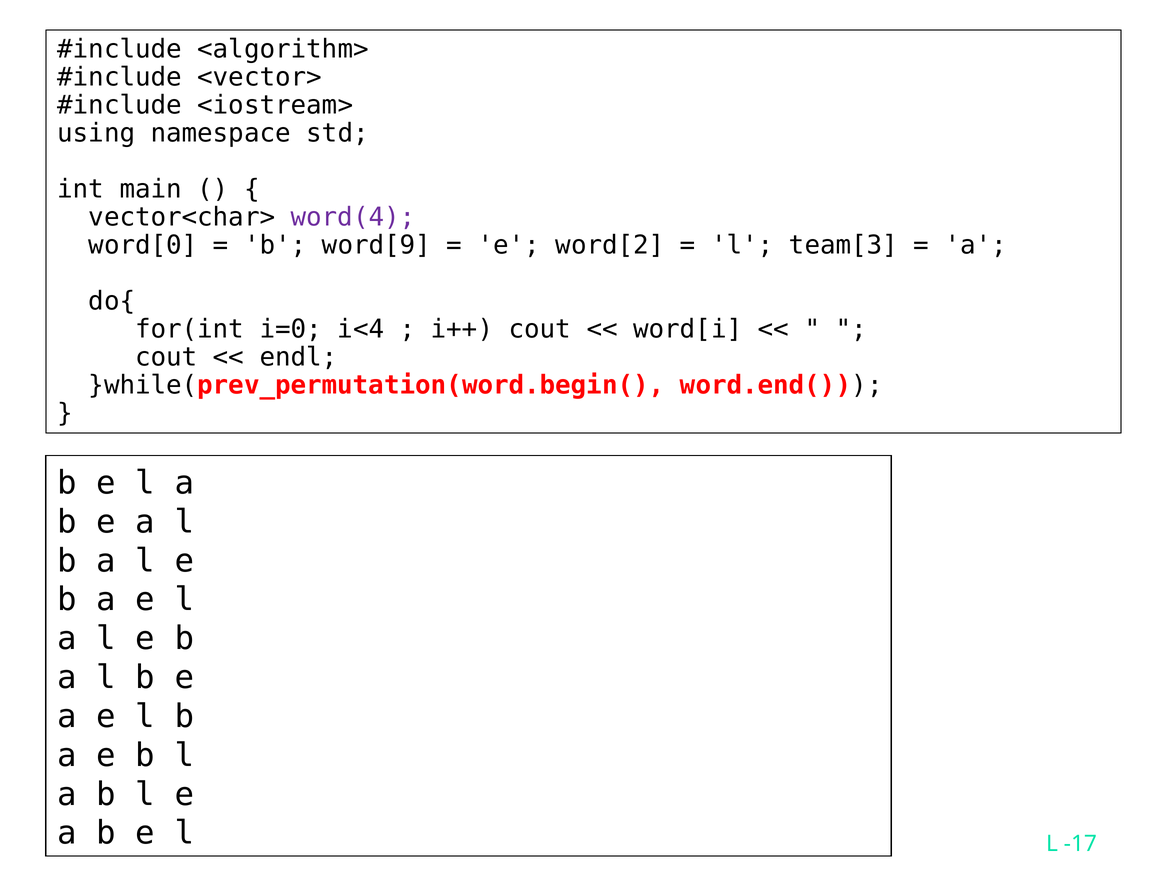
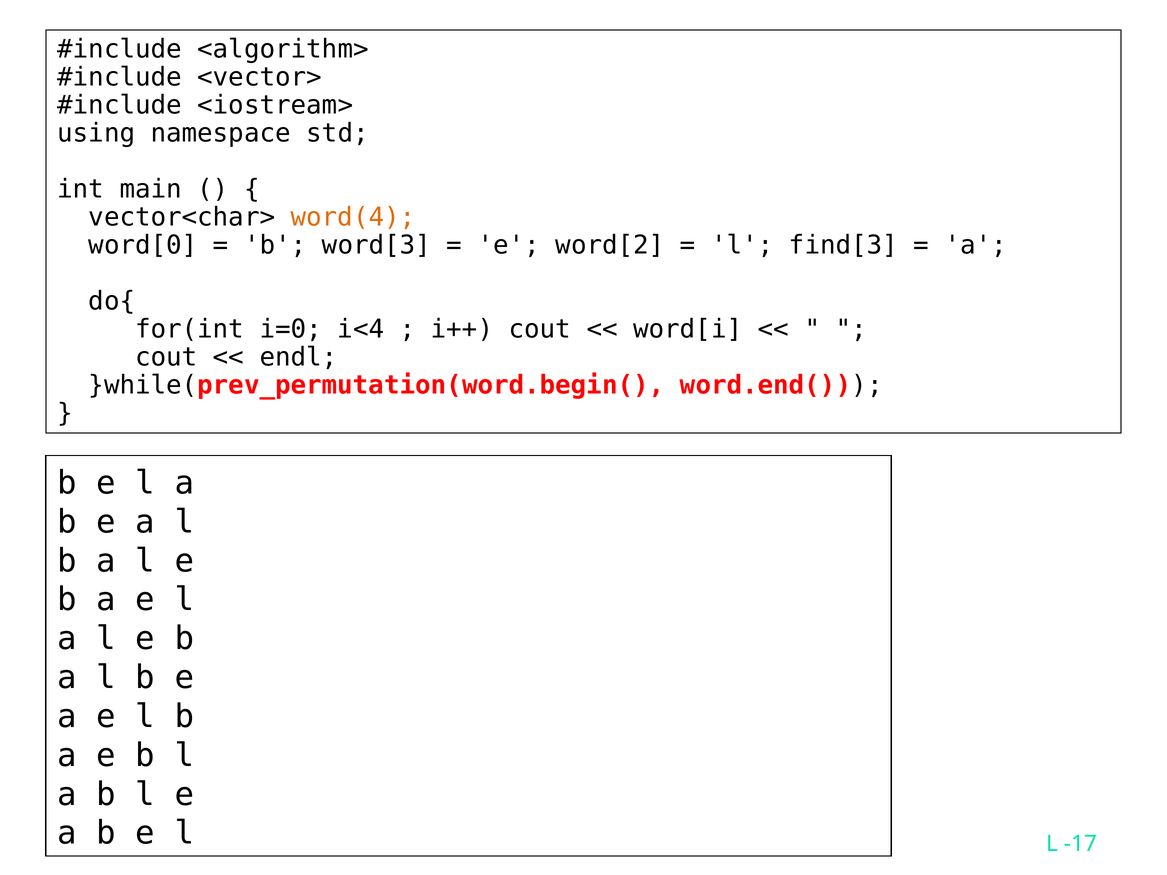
word(4 colour: purple -> orange (353, 217)
word[9: word[9 -> word[3 (376, 245)
team[3: team[3 -> find[3 (843, 245)
